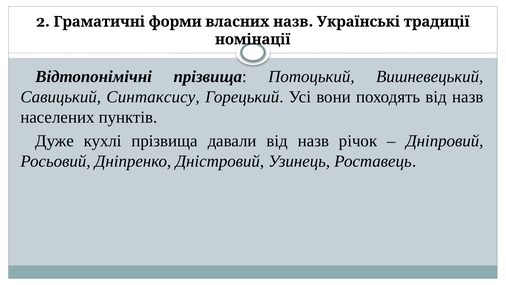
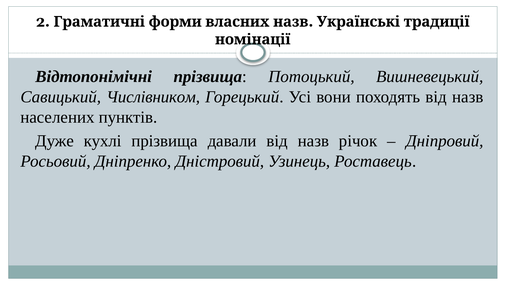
Синтаксису: Синтаксису -> Числівником (153, 97)
